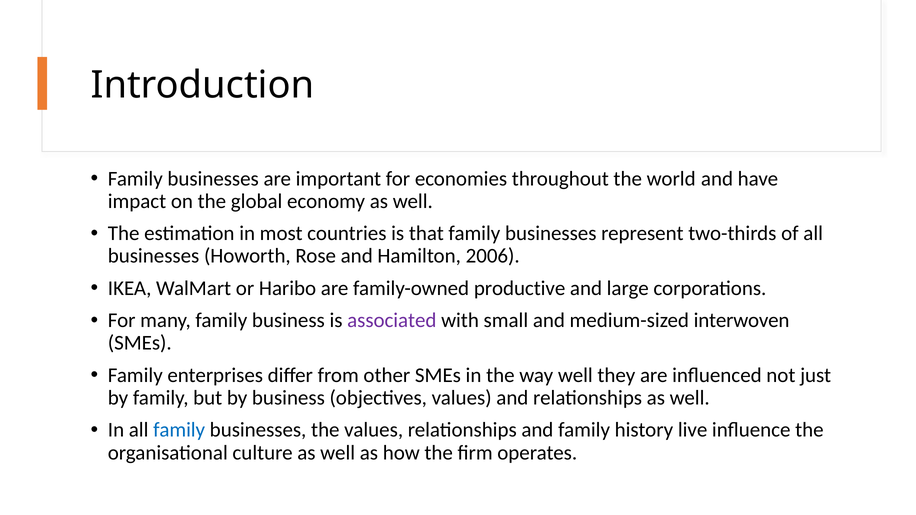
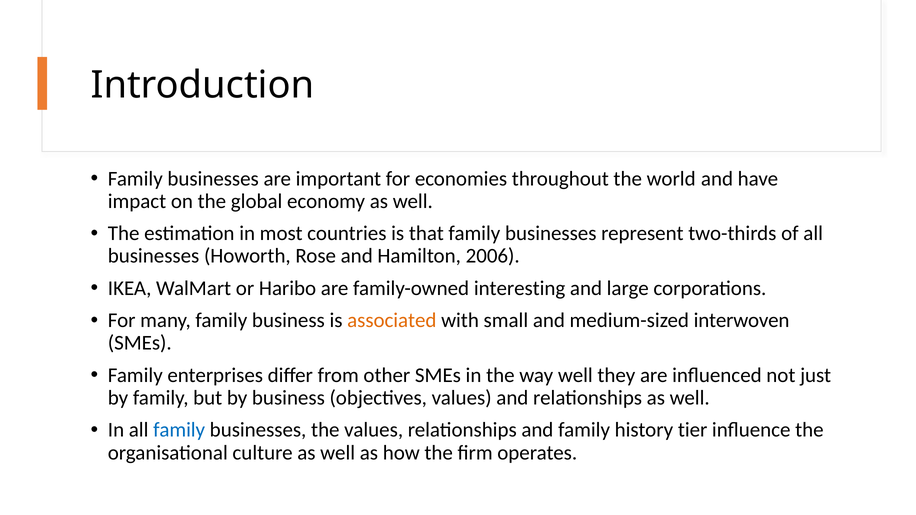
productive: productive -> interesting (520, 288)
associated colour: purple -> orange (392, 321)
live: live -> tier (693, 430)
